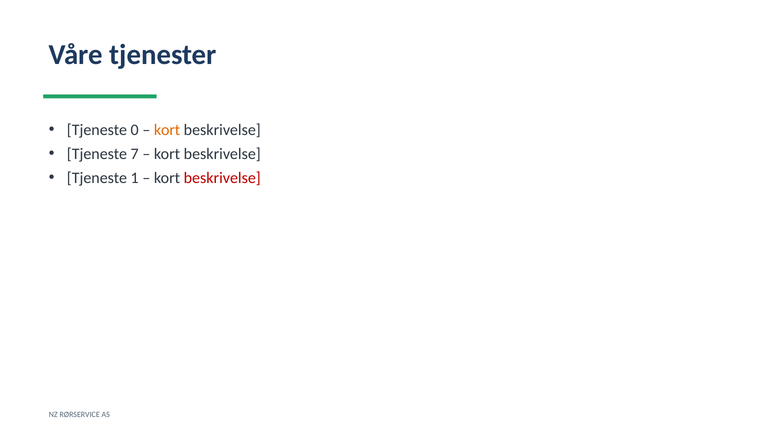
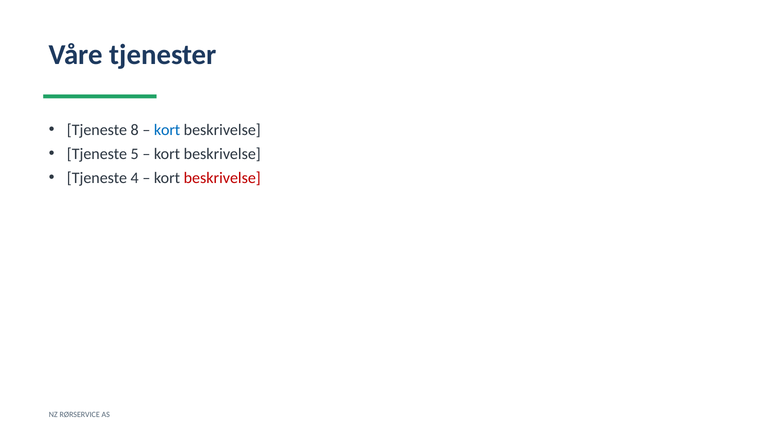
0: 0 -> 8 (135, 130)
kort colour: orange -> blue (167, 130)
7: 7 -> 5 (135, 154)
1: 1 -> 4 (135, 178)
